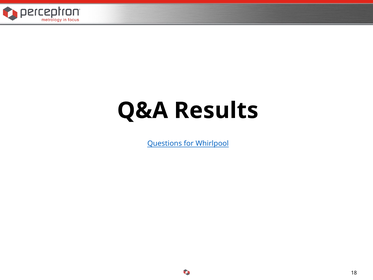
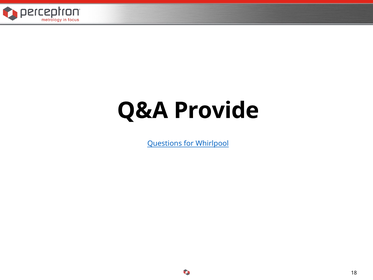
Results: Results -> Provide (216, 110)
